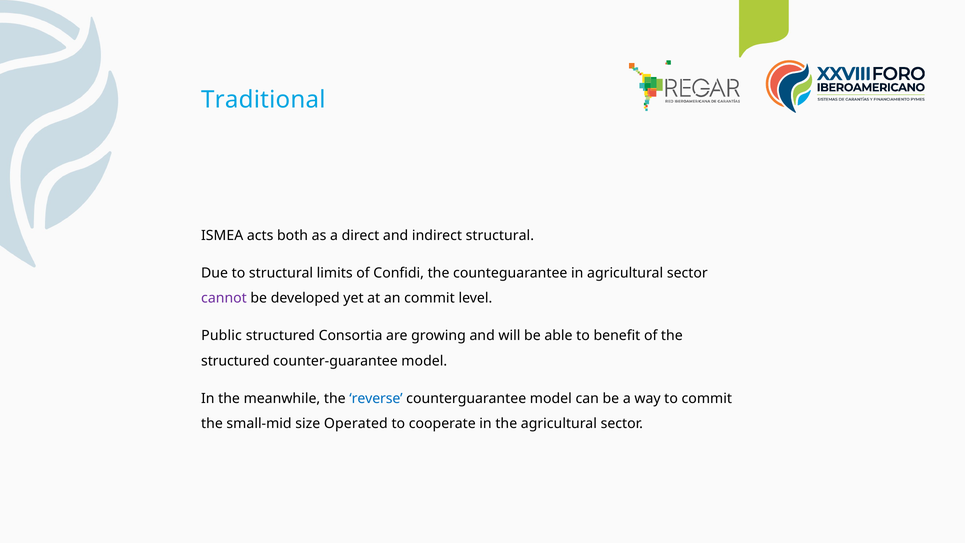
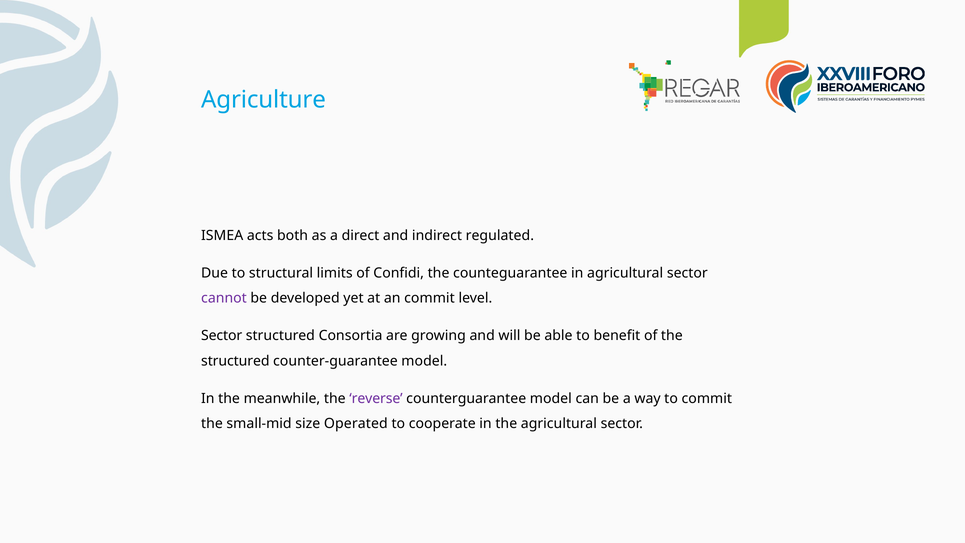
Traditional: Traditional -> Agriculture (264, 100)
indirect structural: structural -> regulated (500, 235)
Public: Public -> Sector (222, 336)
reverse colour: blue -> purple (376, 398)
